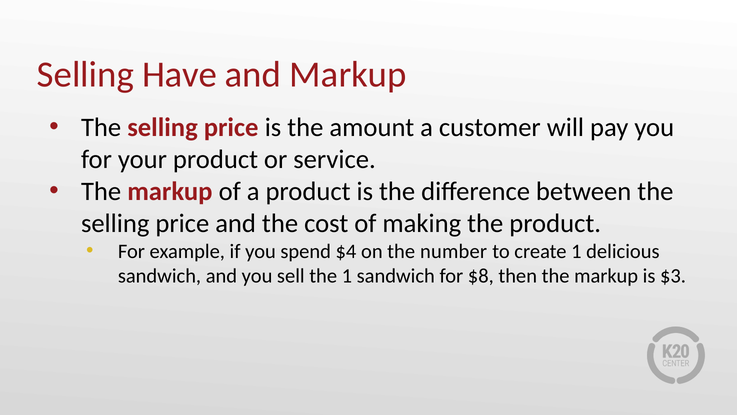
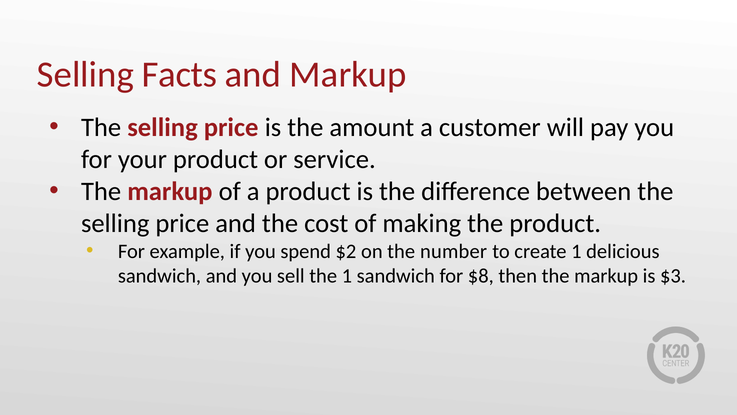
Have: Have -> Facts (180, 74)
$4: $4 -> $2 (346, 251)
